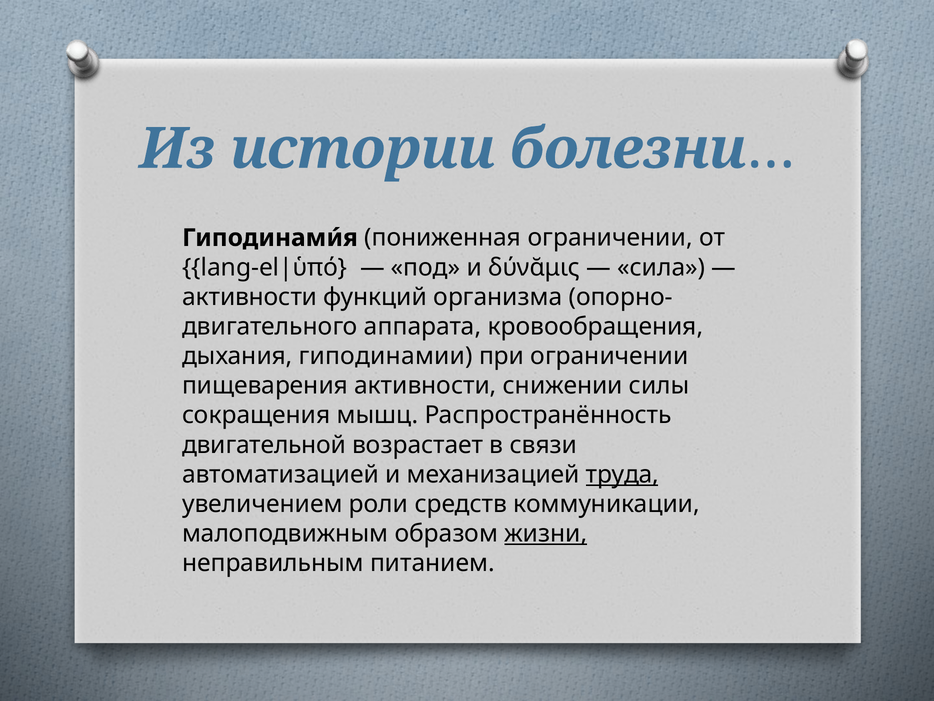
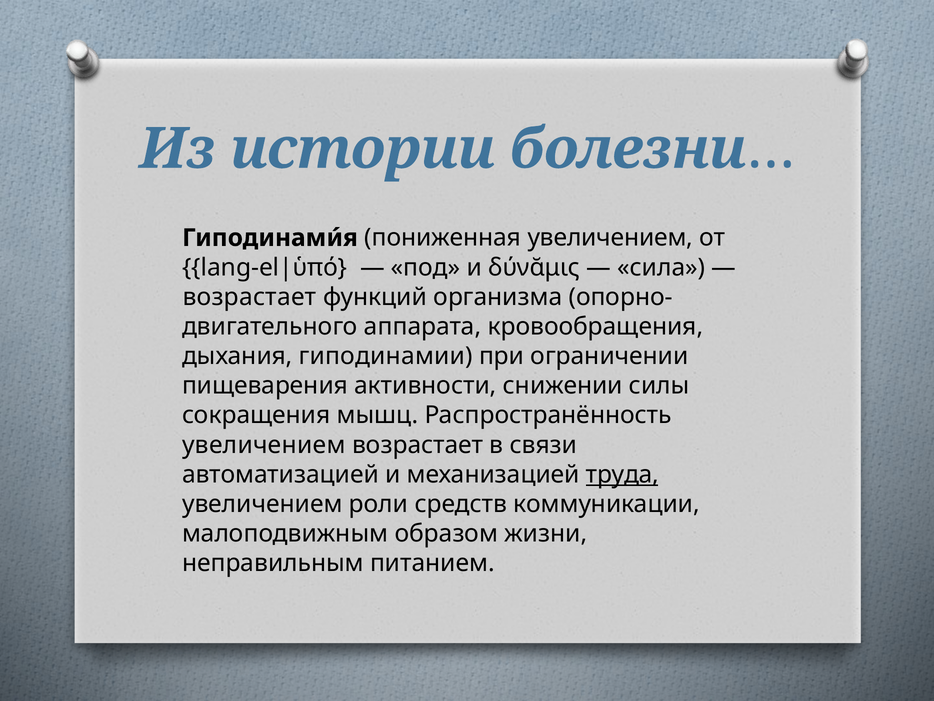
пониженная ограничении: ограничении -> увеличением (610, 238)
активности: активности -> возрастает (249, 297)
двигательной: двигательной -> увеличением (264, 445)
жизни underline: present -> none (546, 533)
